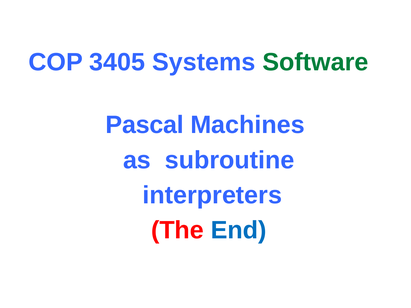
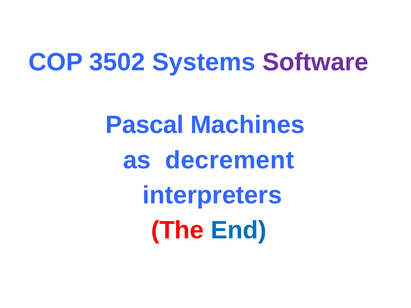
3405: 3405 -> 3502 (117, 62)
Software colour: green -> purple (315, 62)
subroutine: subroutine -> decrement (230, 160)
